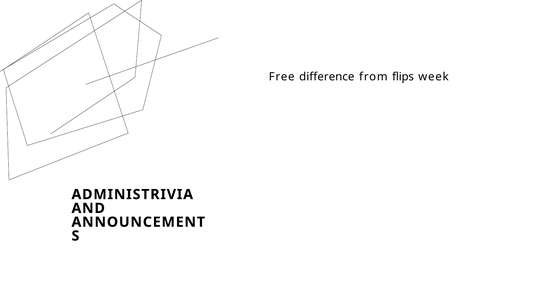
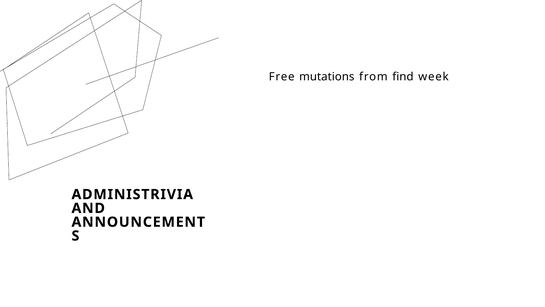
difference: difference -> mutations (327, 77)
flips: flips -> find (403, 77)
